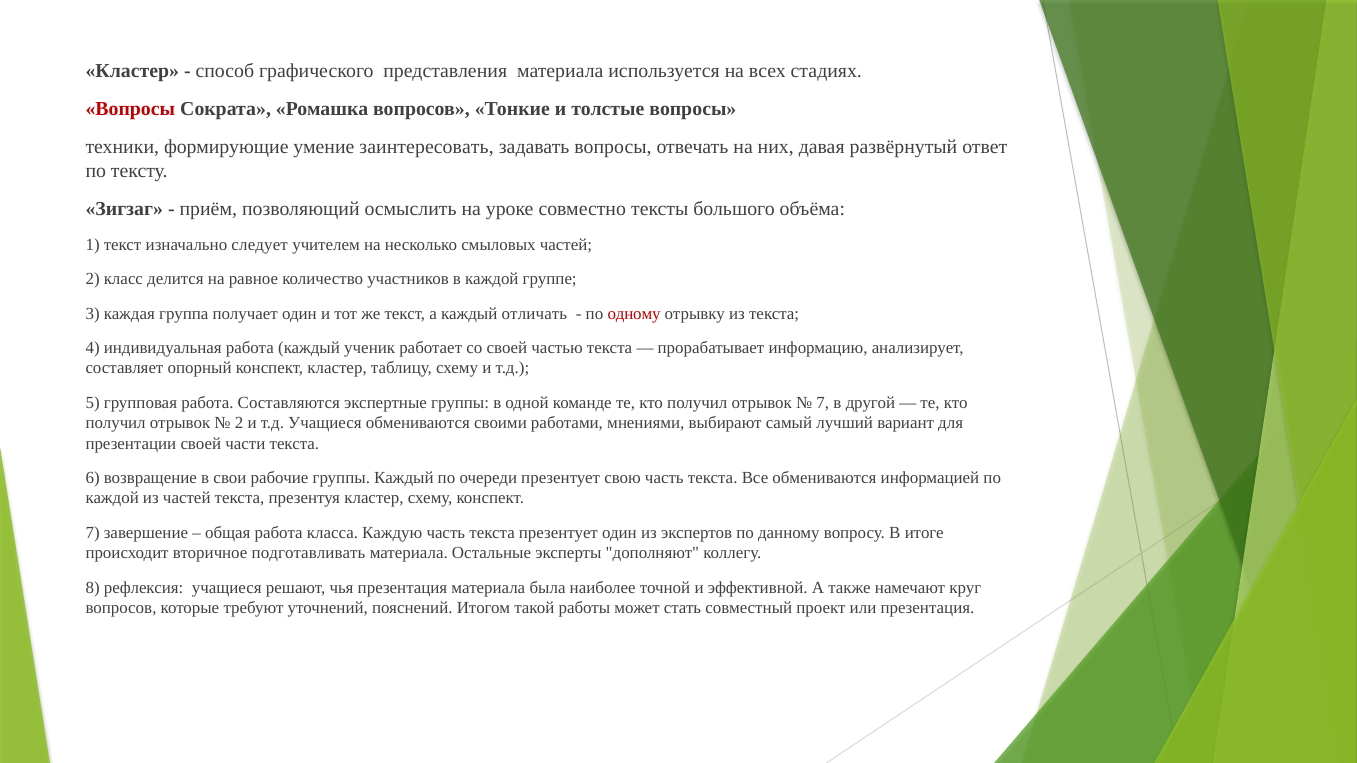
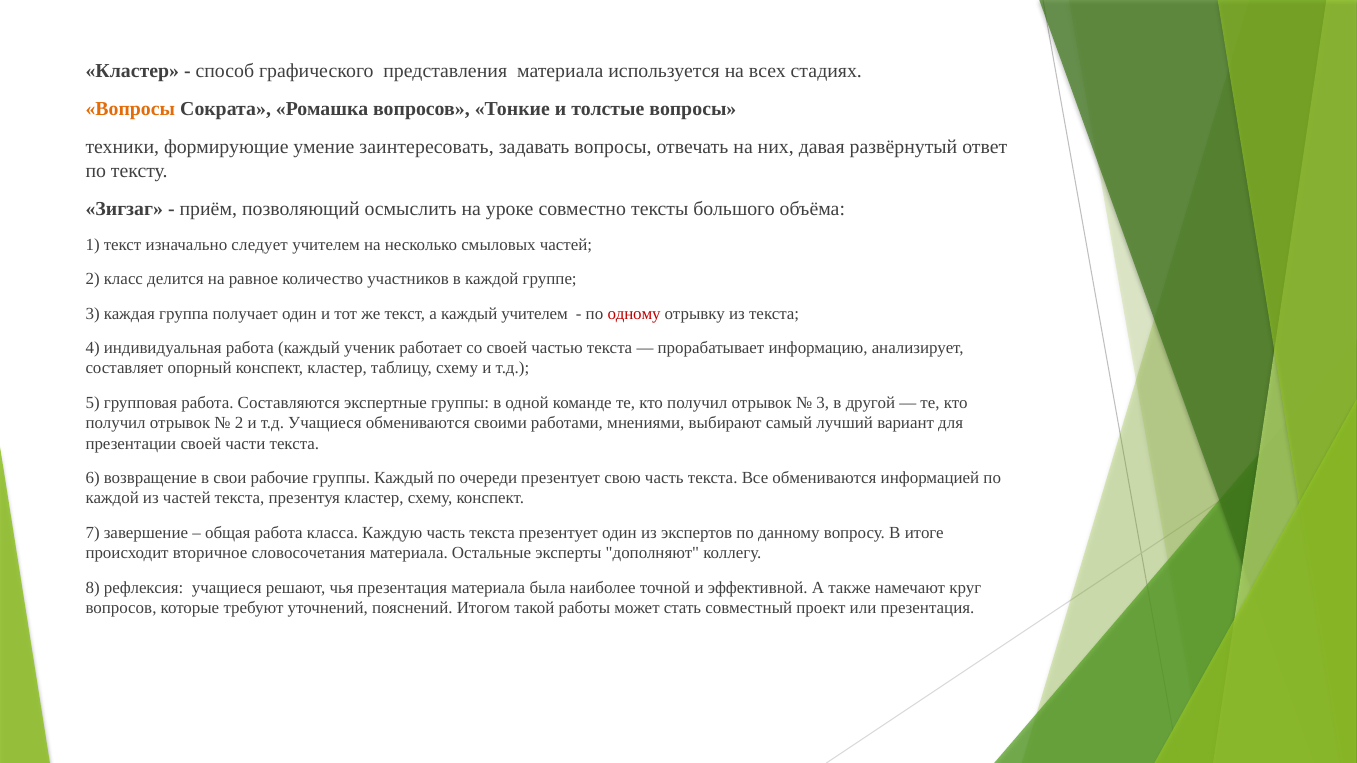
Вопросы colour: red -> orange (130, 109)
каждый отличать: отличать -> учителем (535, 314)
7: 7 -> 3 (823, 403)
подготавливать: подготавливать -> словосочетания (309, 553)
